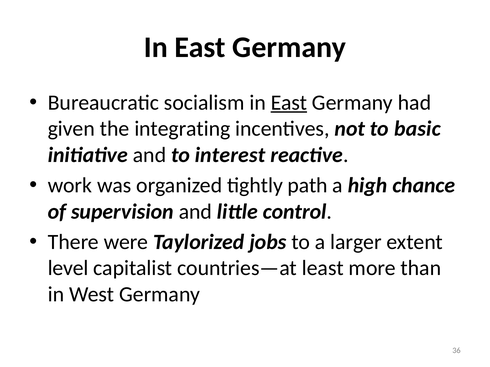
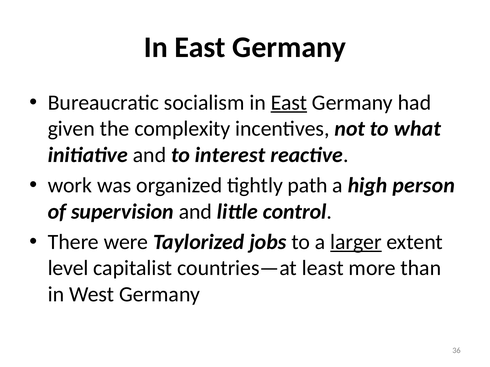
integrating: integrating -> complexity (182, 129)
basic: basic -> what (417, 129)
chance: chance -> person (424, 186)
larger underline: none -> present (356, 242)
